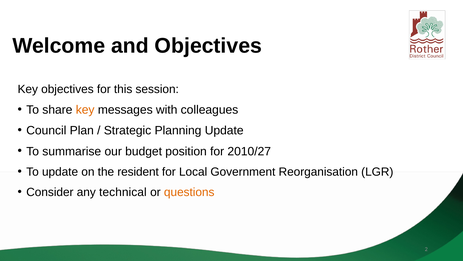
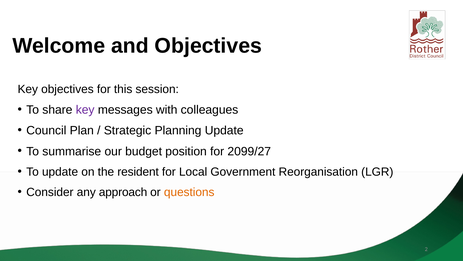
key colour: orange -> purple (85, 110)
2010/27: 2010/27 -> 2099/27 (249, 151)
technical: technical -> approach (123, 192)
